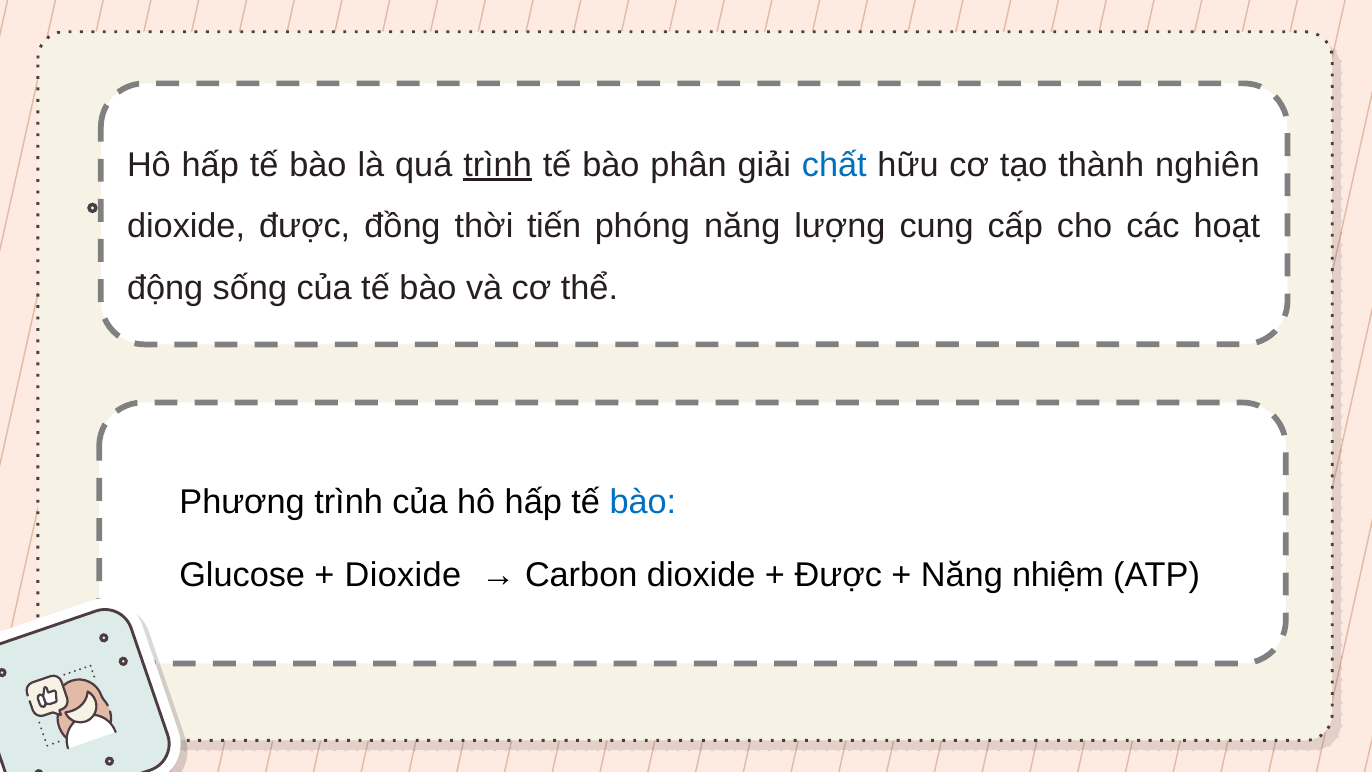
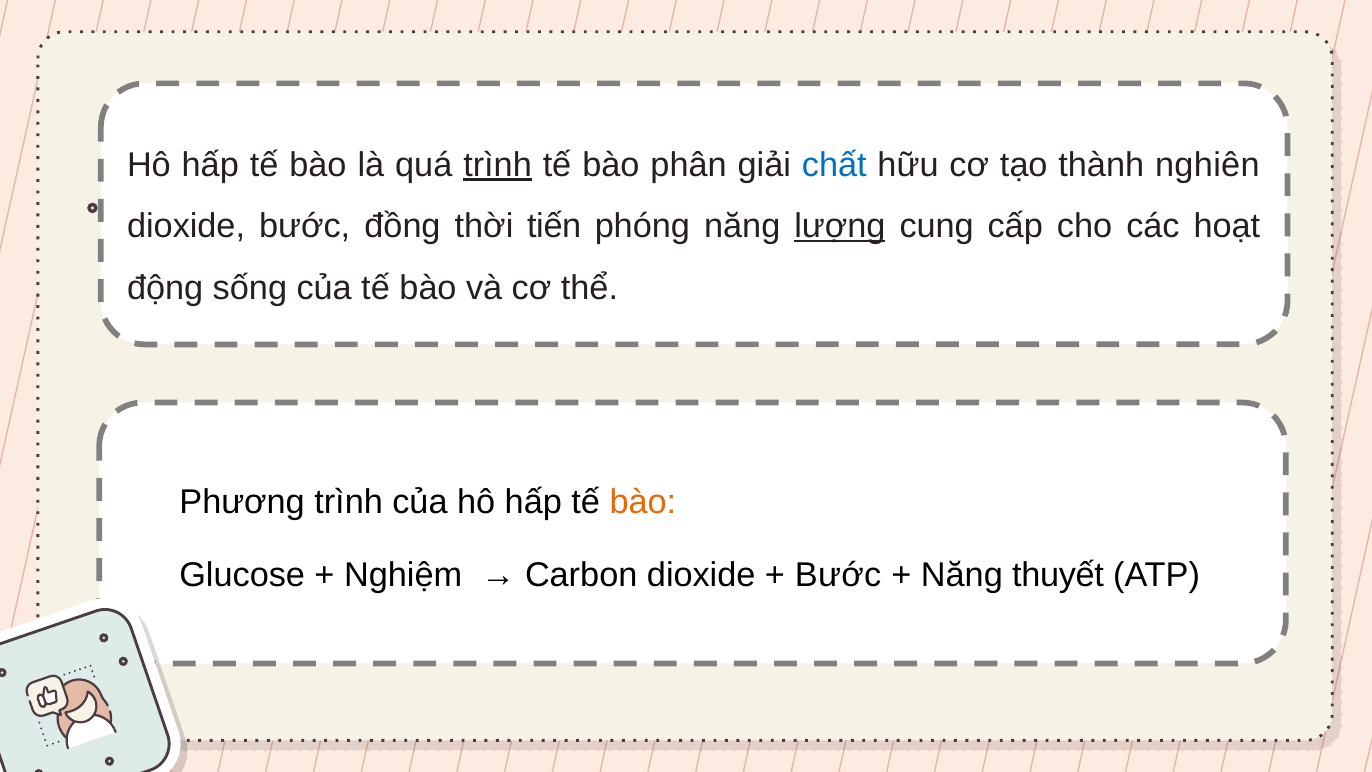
dioxide được: được -> bước (305, 226)
lượng underline: none -> present (840, 226)
bào colour: blue -> orange (643, 502)
Dioxide: Dioxide -> Nghiệm (403, 575)
Được: Được -> Bước (838, 575)
nhiệm: nhiệm -> thuyết (1058, 575)
